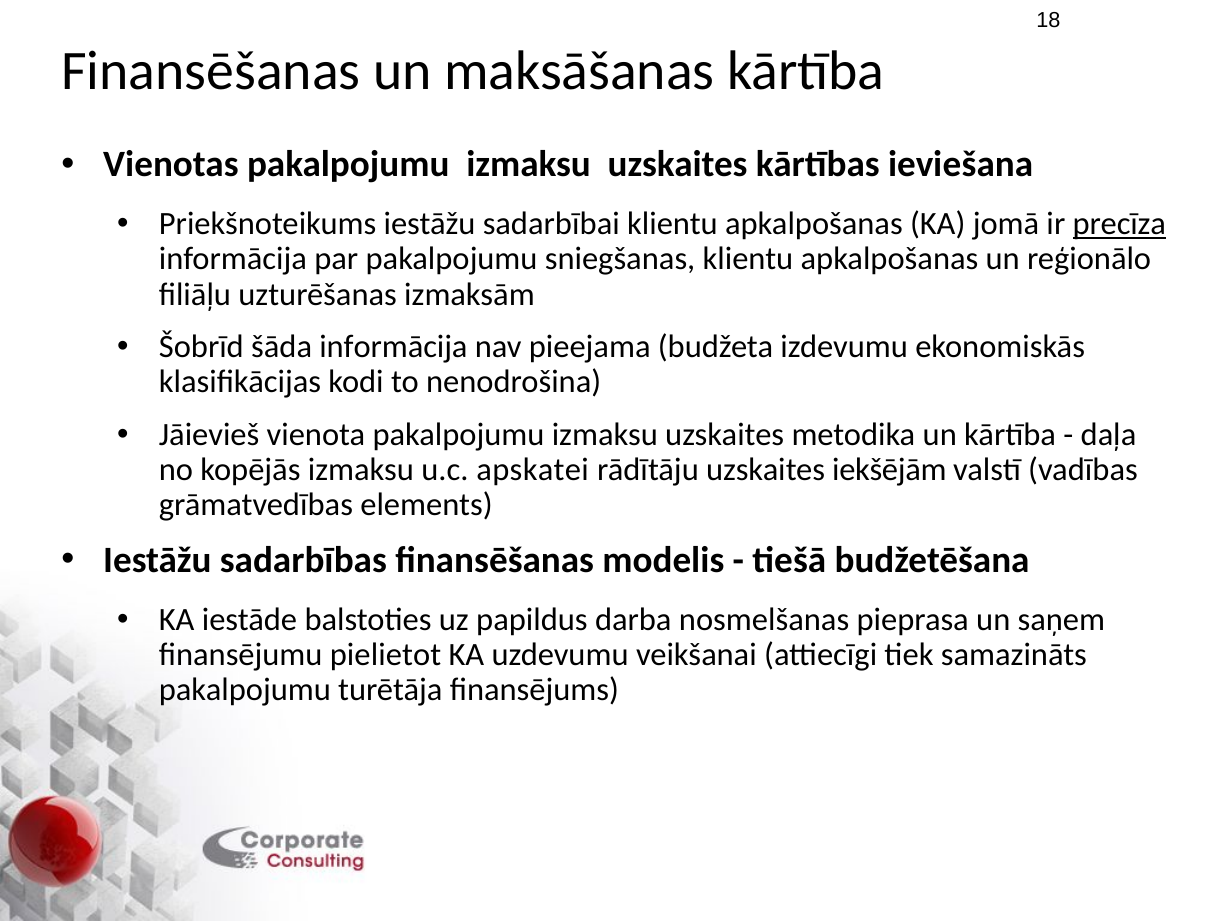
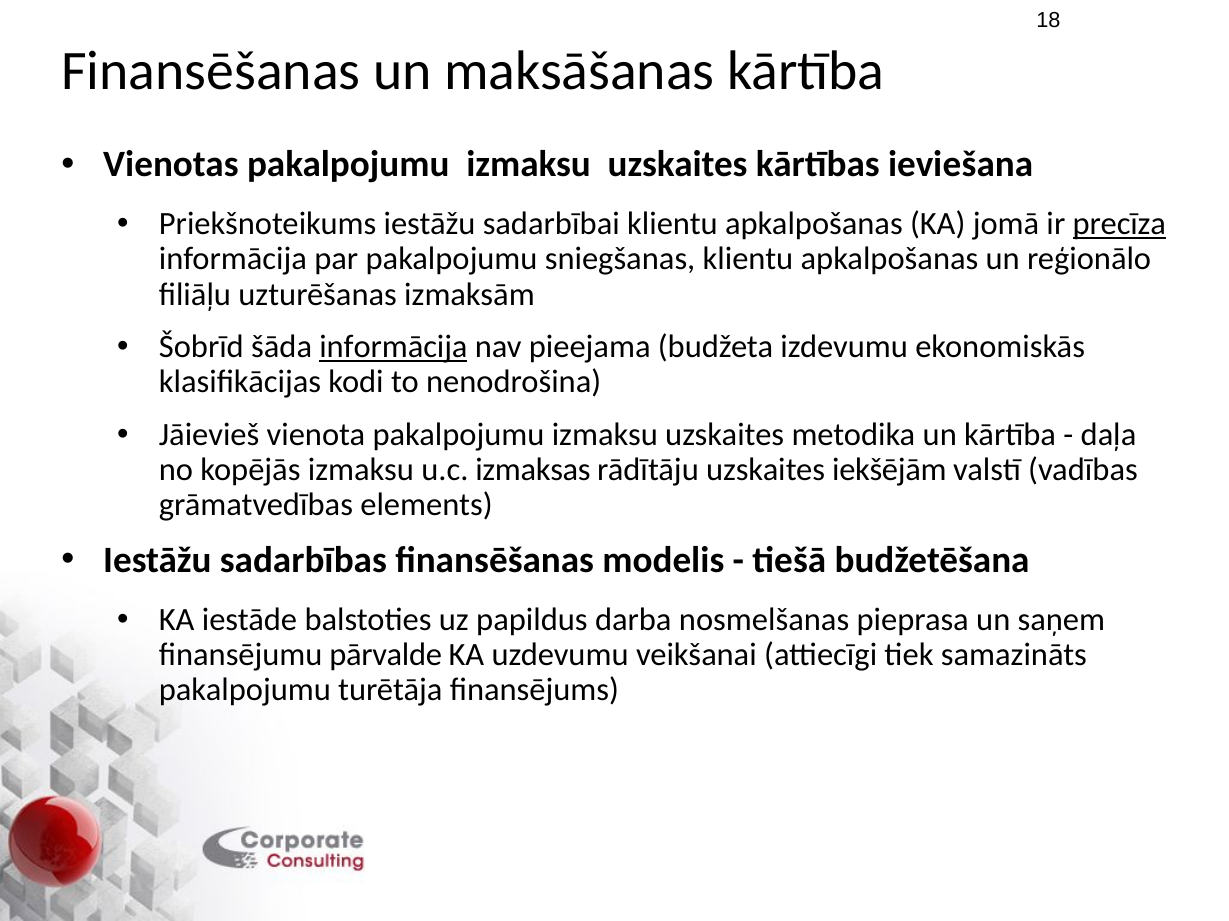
informācija underline: none -> present (393, 347)
apskatei: apskatei -> izmaksas (533, 470)
pielietot: pielietot -> pārvalde (386, 655)
